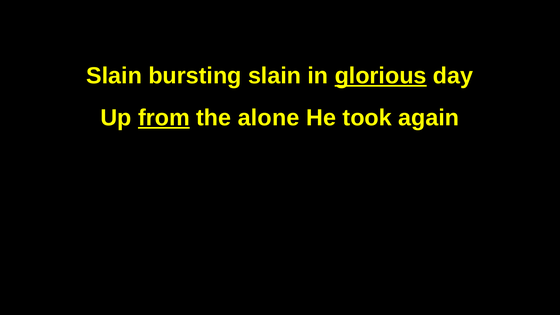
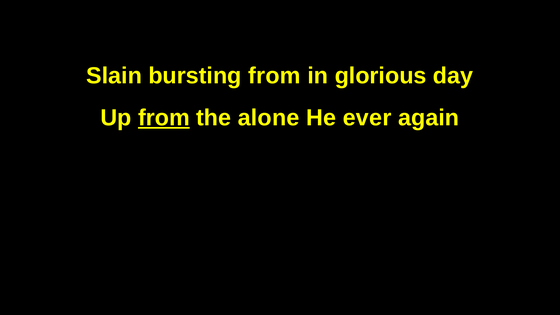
bursting slain: slain -> from (274, 76)
glorious underline: present -> none (381, 76)
took: took -> ever (367, 118)
